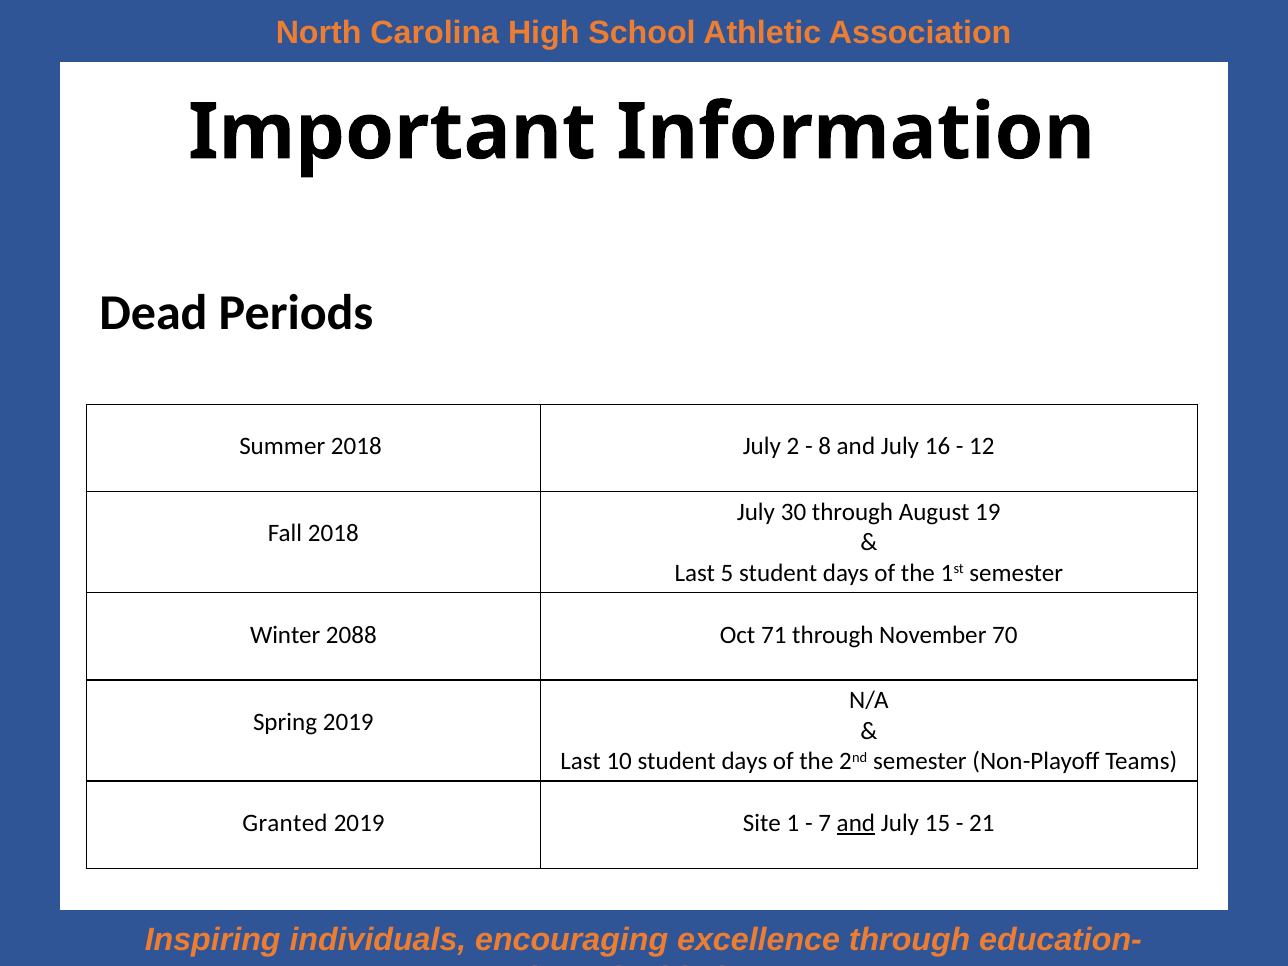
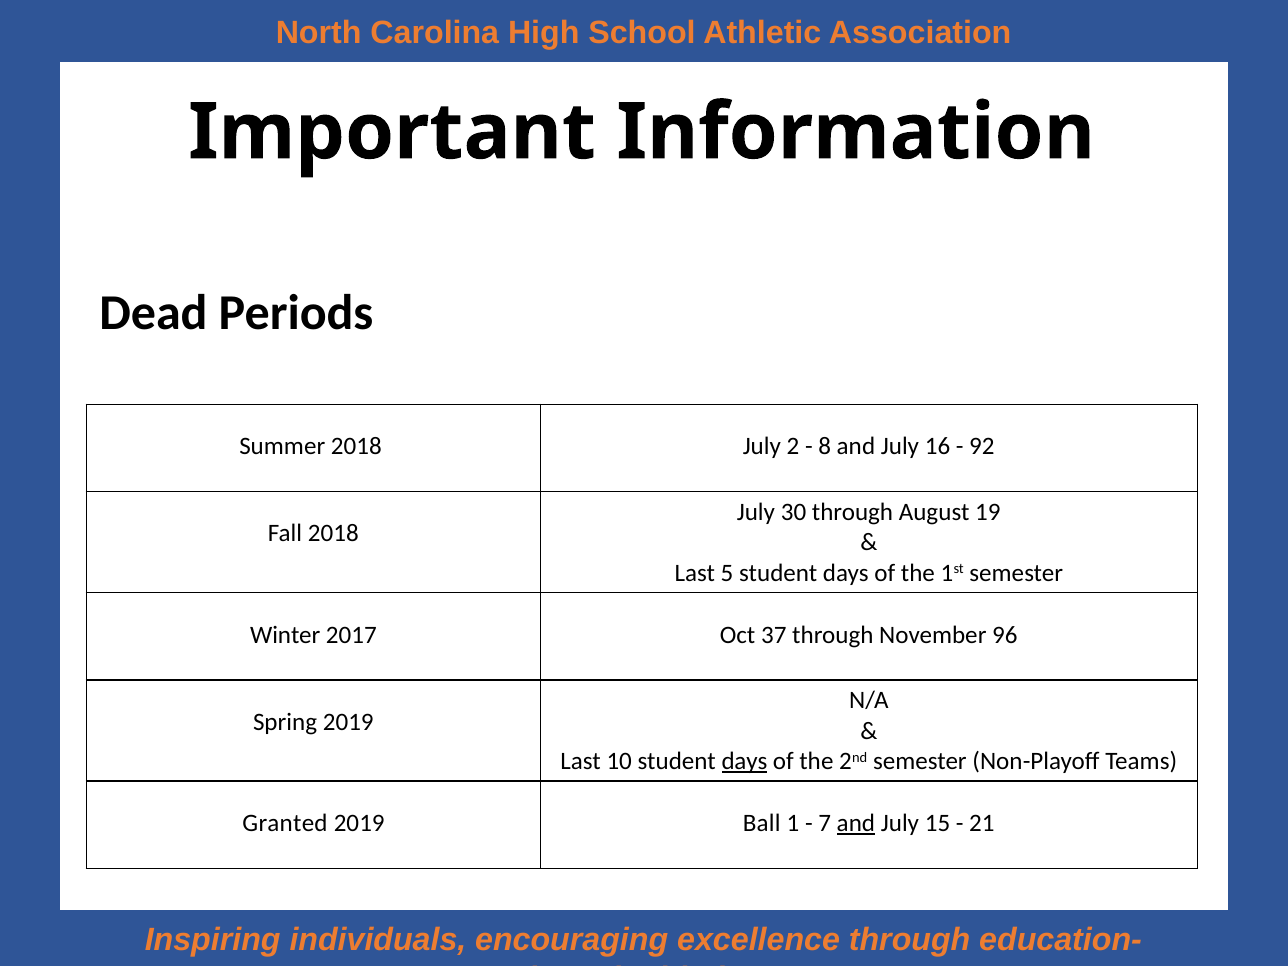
12: 12 -> 92 (982, 446)
2088: 2088 -> 2017 (351, 635)
71: 71 -> 37 (774, 635)
70: 70 -> 96 (1005, 635)
days underline: none -> present (744, 761)
Site: Site -> Ball (762, 823)
